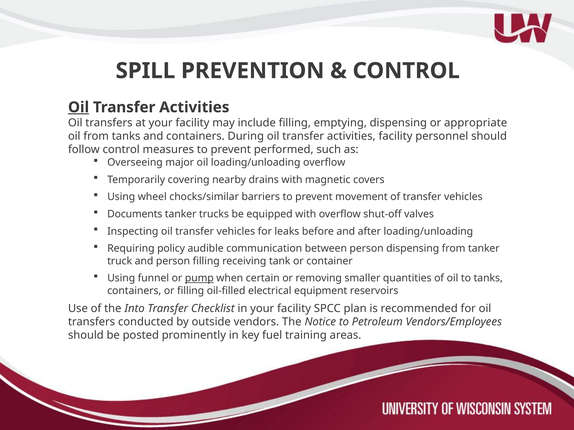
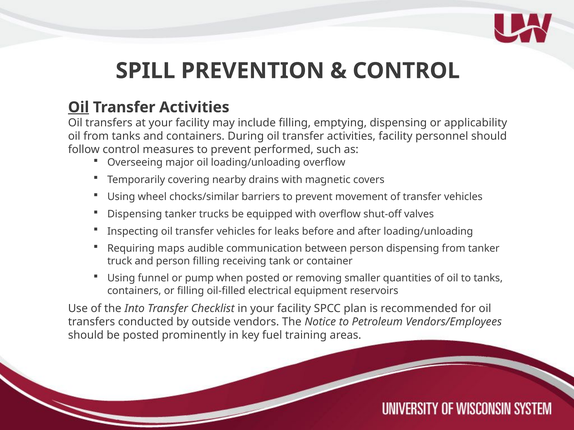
appropriate: appropriate -> applicability (476, 123)
Documents: Documents -> Dispensing (135, 214)
policy: policy -> maps (171, 249)
pump underline: present -> none (199, 278)
when certain: certain -> posted (263, 278)
